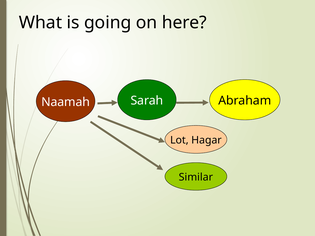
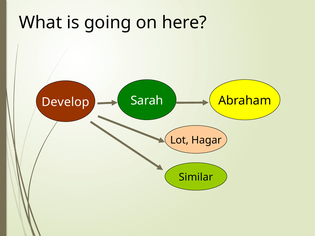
Naamah: Naamah -> Develop (66, 102)
